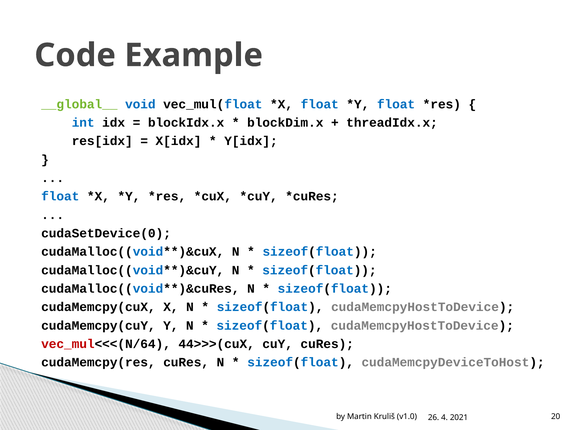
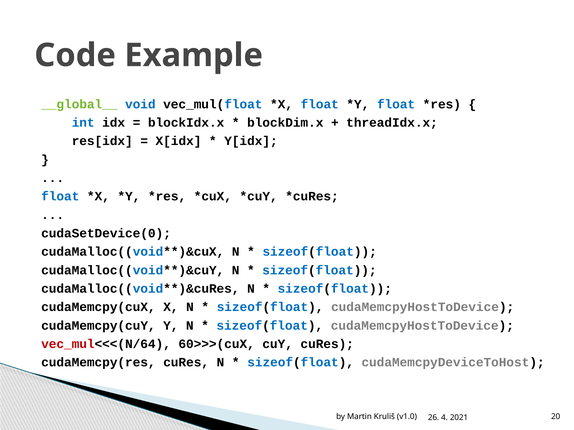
44>>>(cuX: 44>>>(cuX -> 60>>>(cuX (217, 344)
